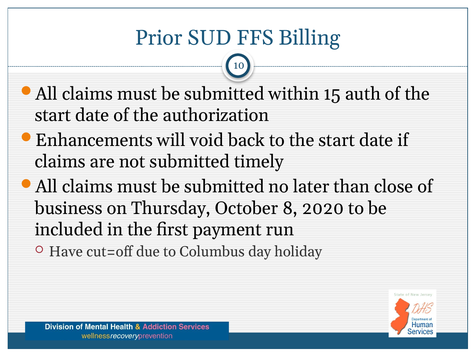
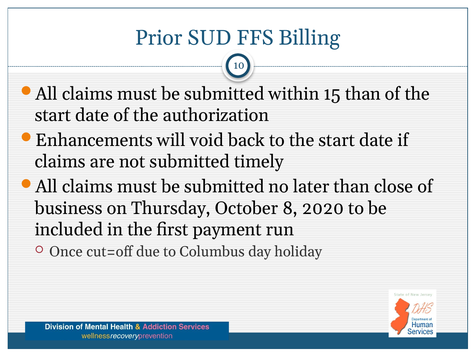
15 auth: auth -> than (363, 94)
Have: Have -> Once (66, 252)
